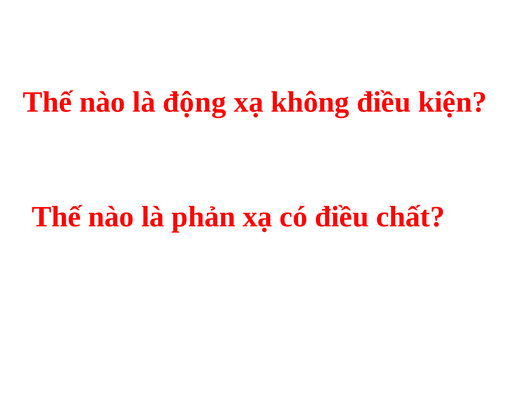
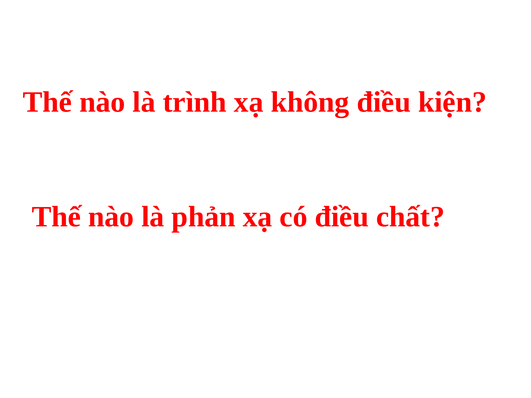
động: động -> trình (195, 102)
